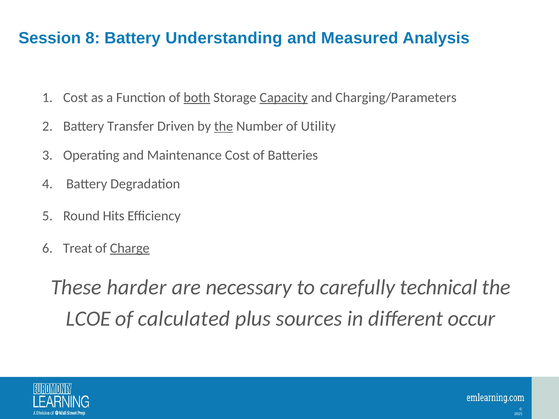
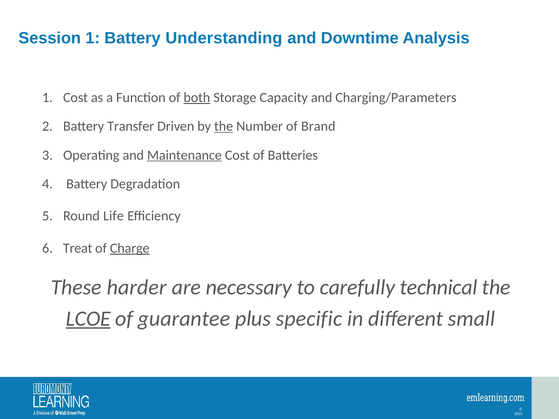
Session 8: 8 -> 1 (93, 38)
Measured: Measured -> Downtime (360, 38)
Capacity underline: present -> none (284, 98)
Utility: Utility -> Brand (318, 126)
Maintenance underline: none -> present (184, 155)
Hits: Hits -> Life (113, 216)
LCOE underline: none -> present (88, 319)
calculated: calculated -> guarantee (184, 319)
sources: sources -> specific (309, 319)
occur: occur -> small (472, 319)
